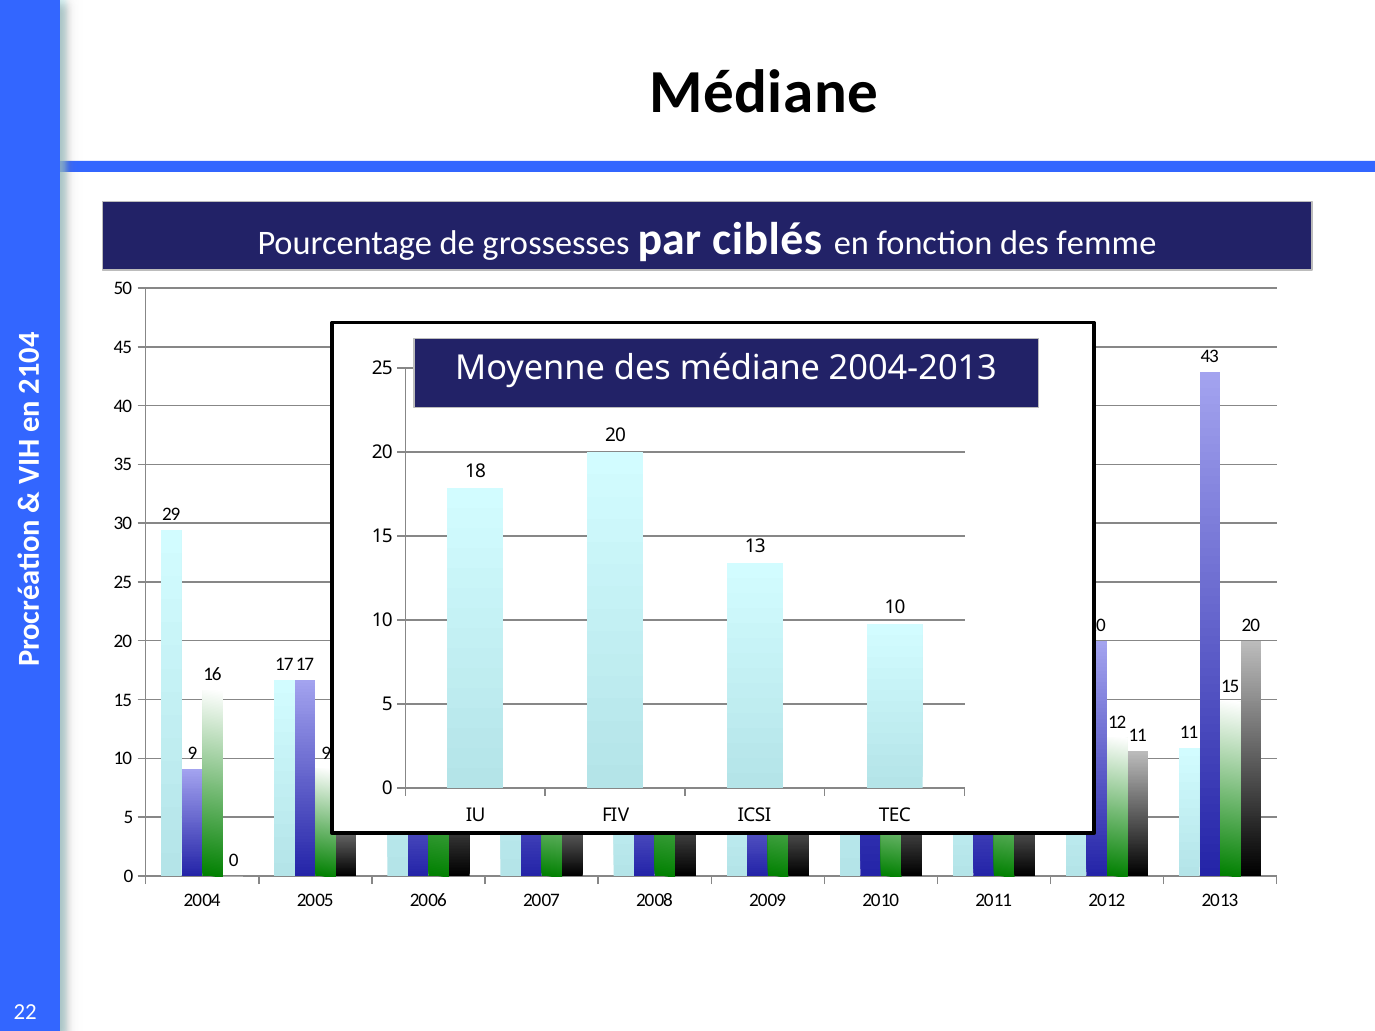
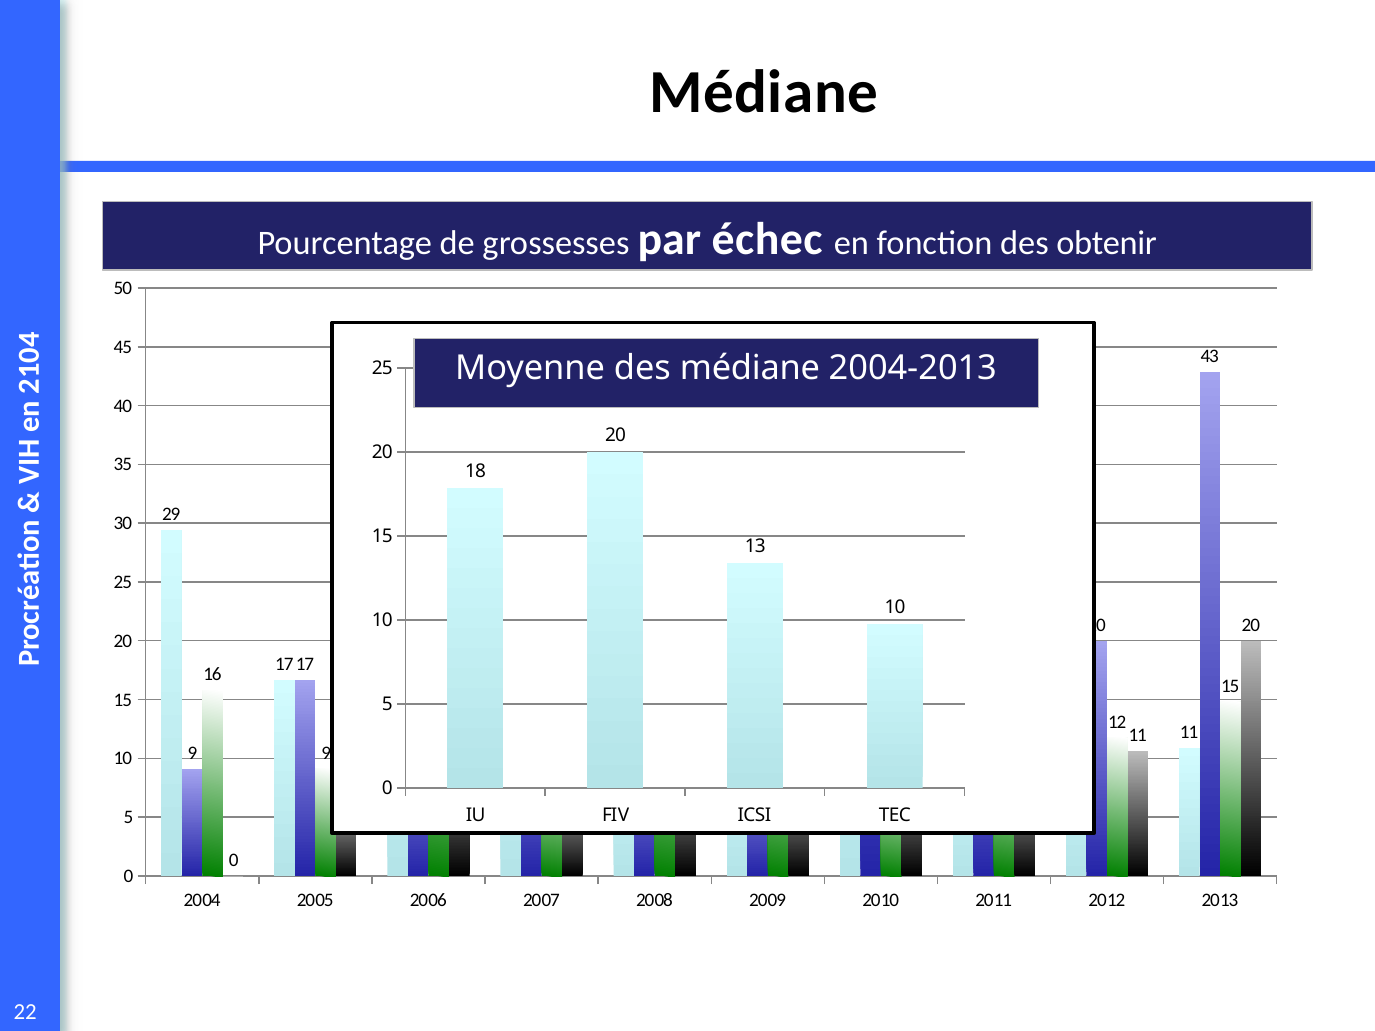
ciblés: ciblés -> échec (767, 239)
femme: femme -> obtenir (1107, 243)
